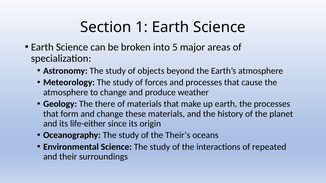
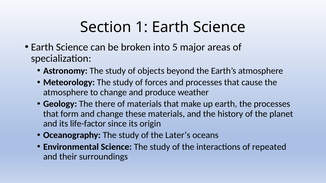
life-either: life-either -> life-factor (88, 124)
Their’s: Their’s -> Later’s (178, 135)
